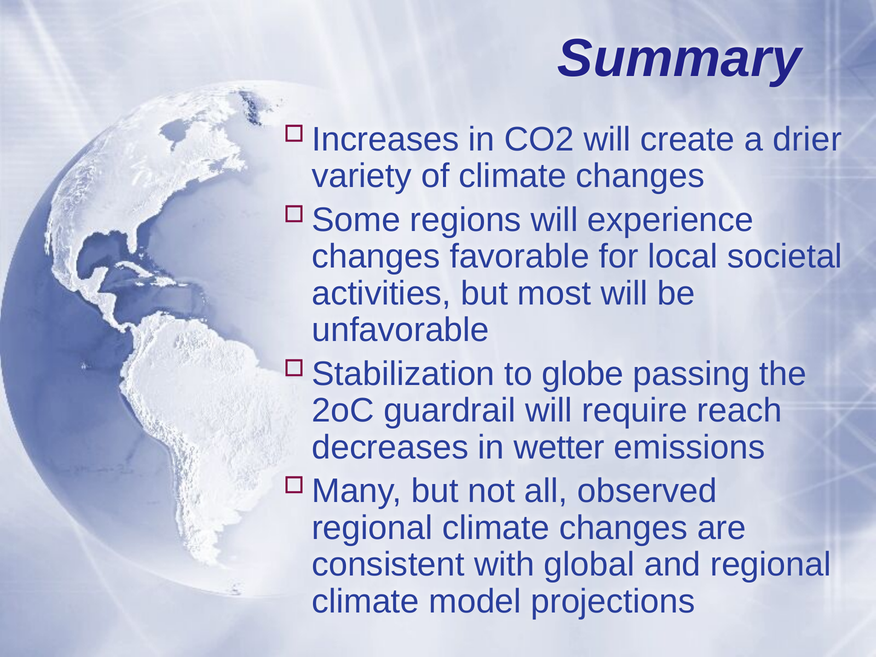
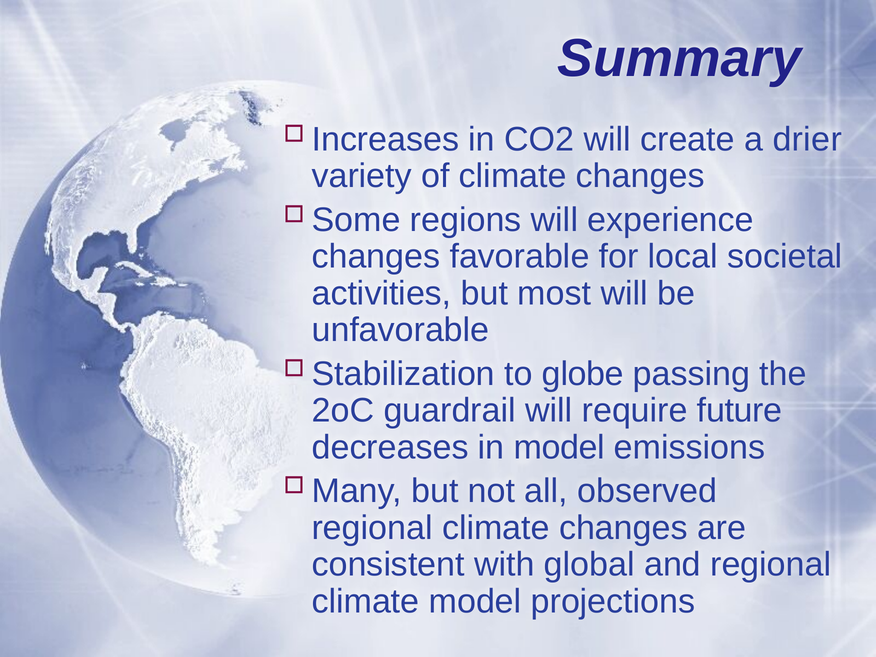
reach: reach -> future (740, 411)
in wetter: wetter -> model (559, 447)
